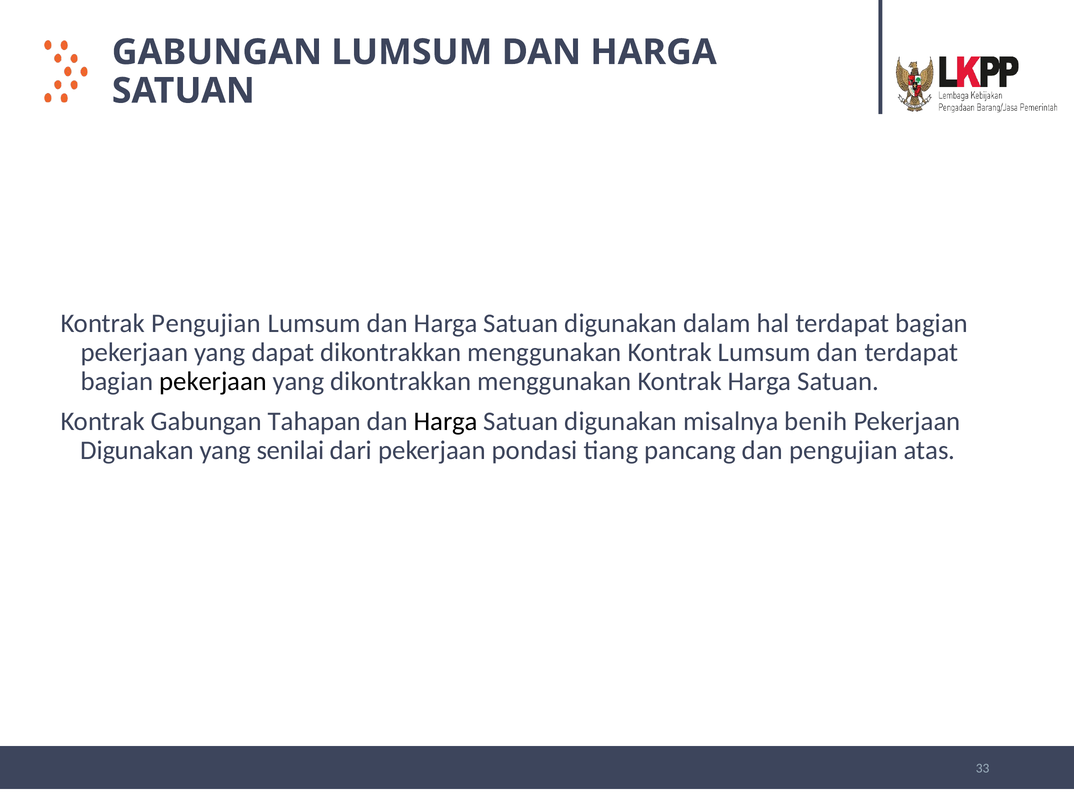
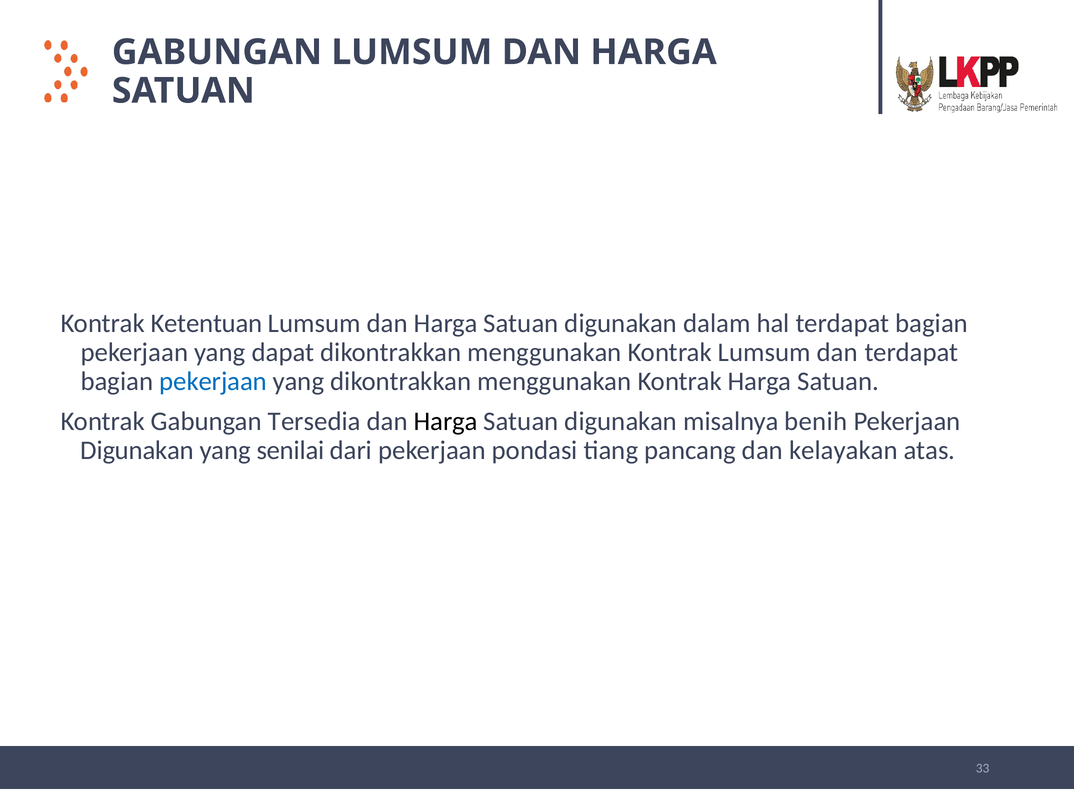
Kontrak Pengujian: Pengujian -> Ketentuan (206, 324)
pekerjaan colour: black -> blue (213, 382)
Tahapan: Tahapan -> Tersedia (314, 422)
dan pengujian: pengujian -> kelayakan (843, 451)
